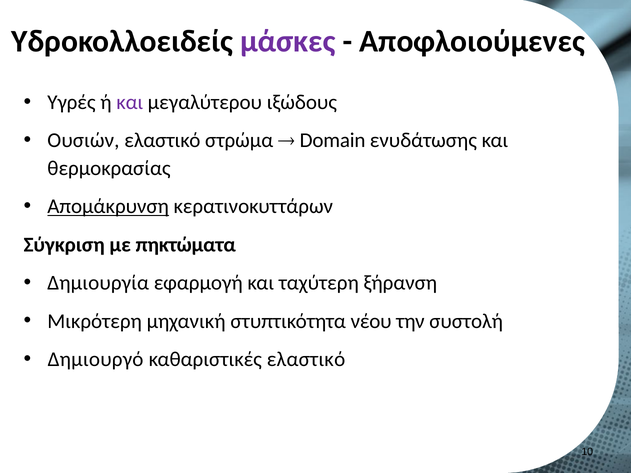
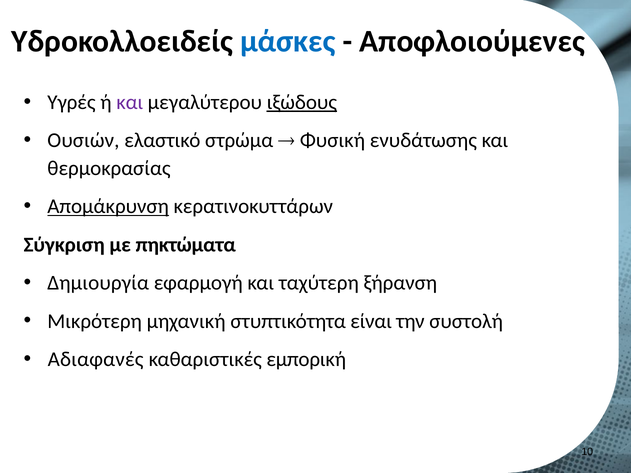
μάσκες colour: purple -> blue (288, 42)
ιξώδους underline: none -> present (302, 102)
Domain: Domain -> Φυσική (332, 141)
νέου: νέου -> είναι (371, 321)
Δημιουργό: Δημιουργό -> Αδιαφανές (96, 360)
καθαριστικές ελαστικό: ελαστικό -> εμπορική (306, 360)
